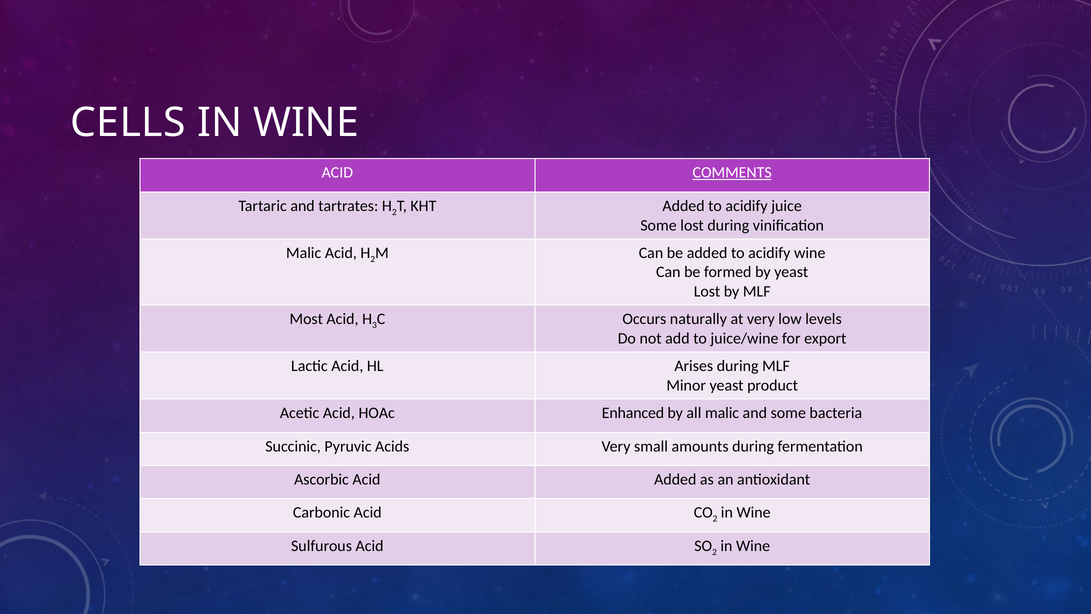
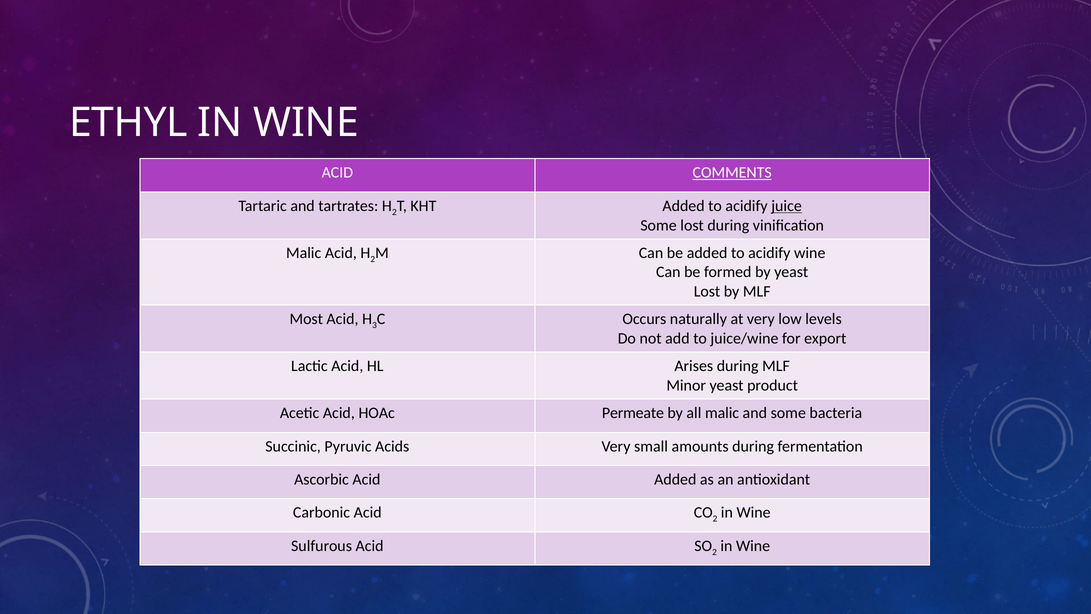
CELLS: CELLS -> ETHYL (128, 123)
juice underline: none -> present (787, 206)
Enhanced: Enhanced -> Permeate (633, 413)
